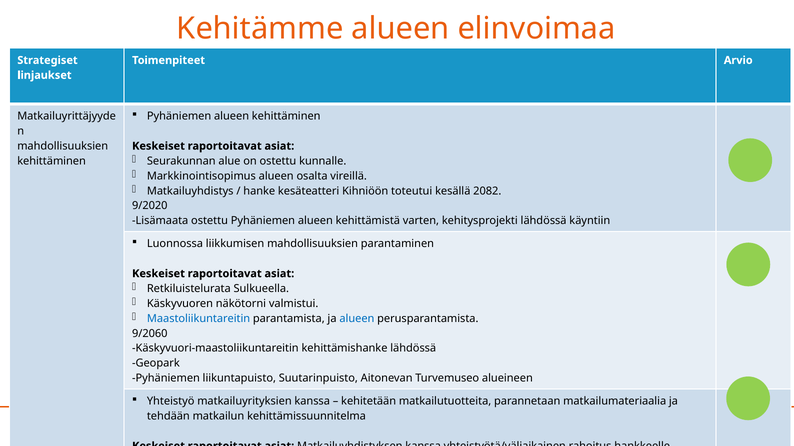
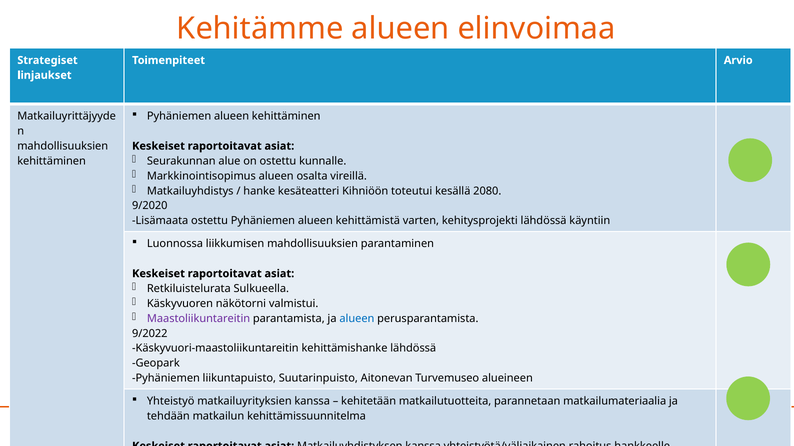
2082: 2082 -> 2080 (487, 191)
Maastoliikuntareitin colour: blue -> purple (199, 319)
9/2060: 9/2060 -> 9/2022 (150, 334)
